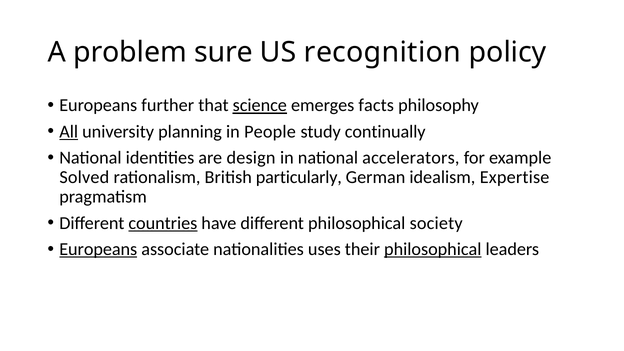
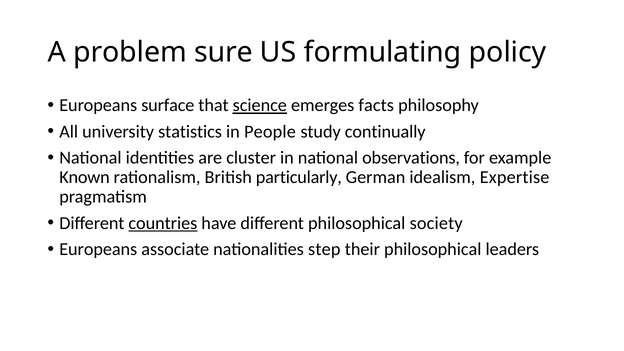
recognition: recognition -> formulating (383, 52)
further: further -> surface (168, 105)
All underline: present -> none (69, 132)
planning: planning -> statistics (190, 132)
design: design -> cluster (251, 158)
accelerators: accelerators -> observations (411, 158)
Solved: Solved -> Known (84, 177)
Europeans underline: present -> none (98, 249)
uses: uses -> step (324, 249)
philosophical underline: present -> none (433, 249)
